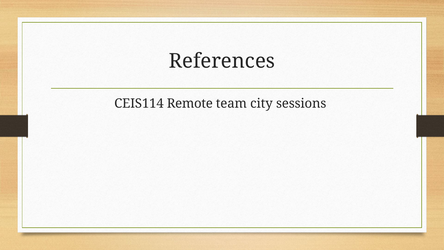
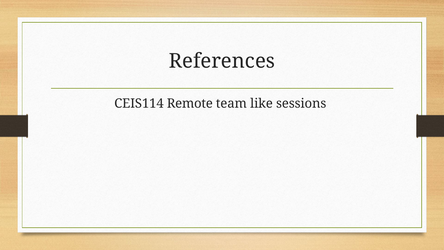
city: city -> like (262, 103)
